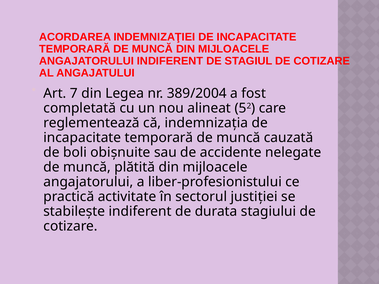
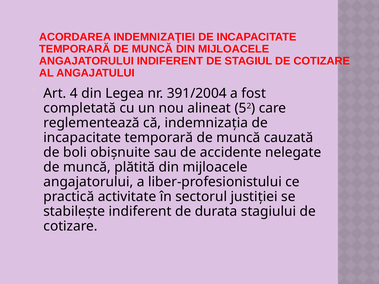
7: 7 -> 4 (74, 93)
389/2004: 389/2004 -> 391/2004 (197, 93)
